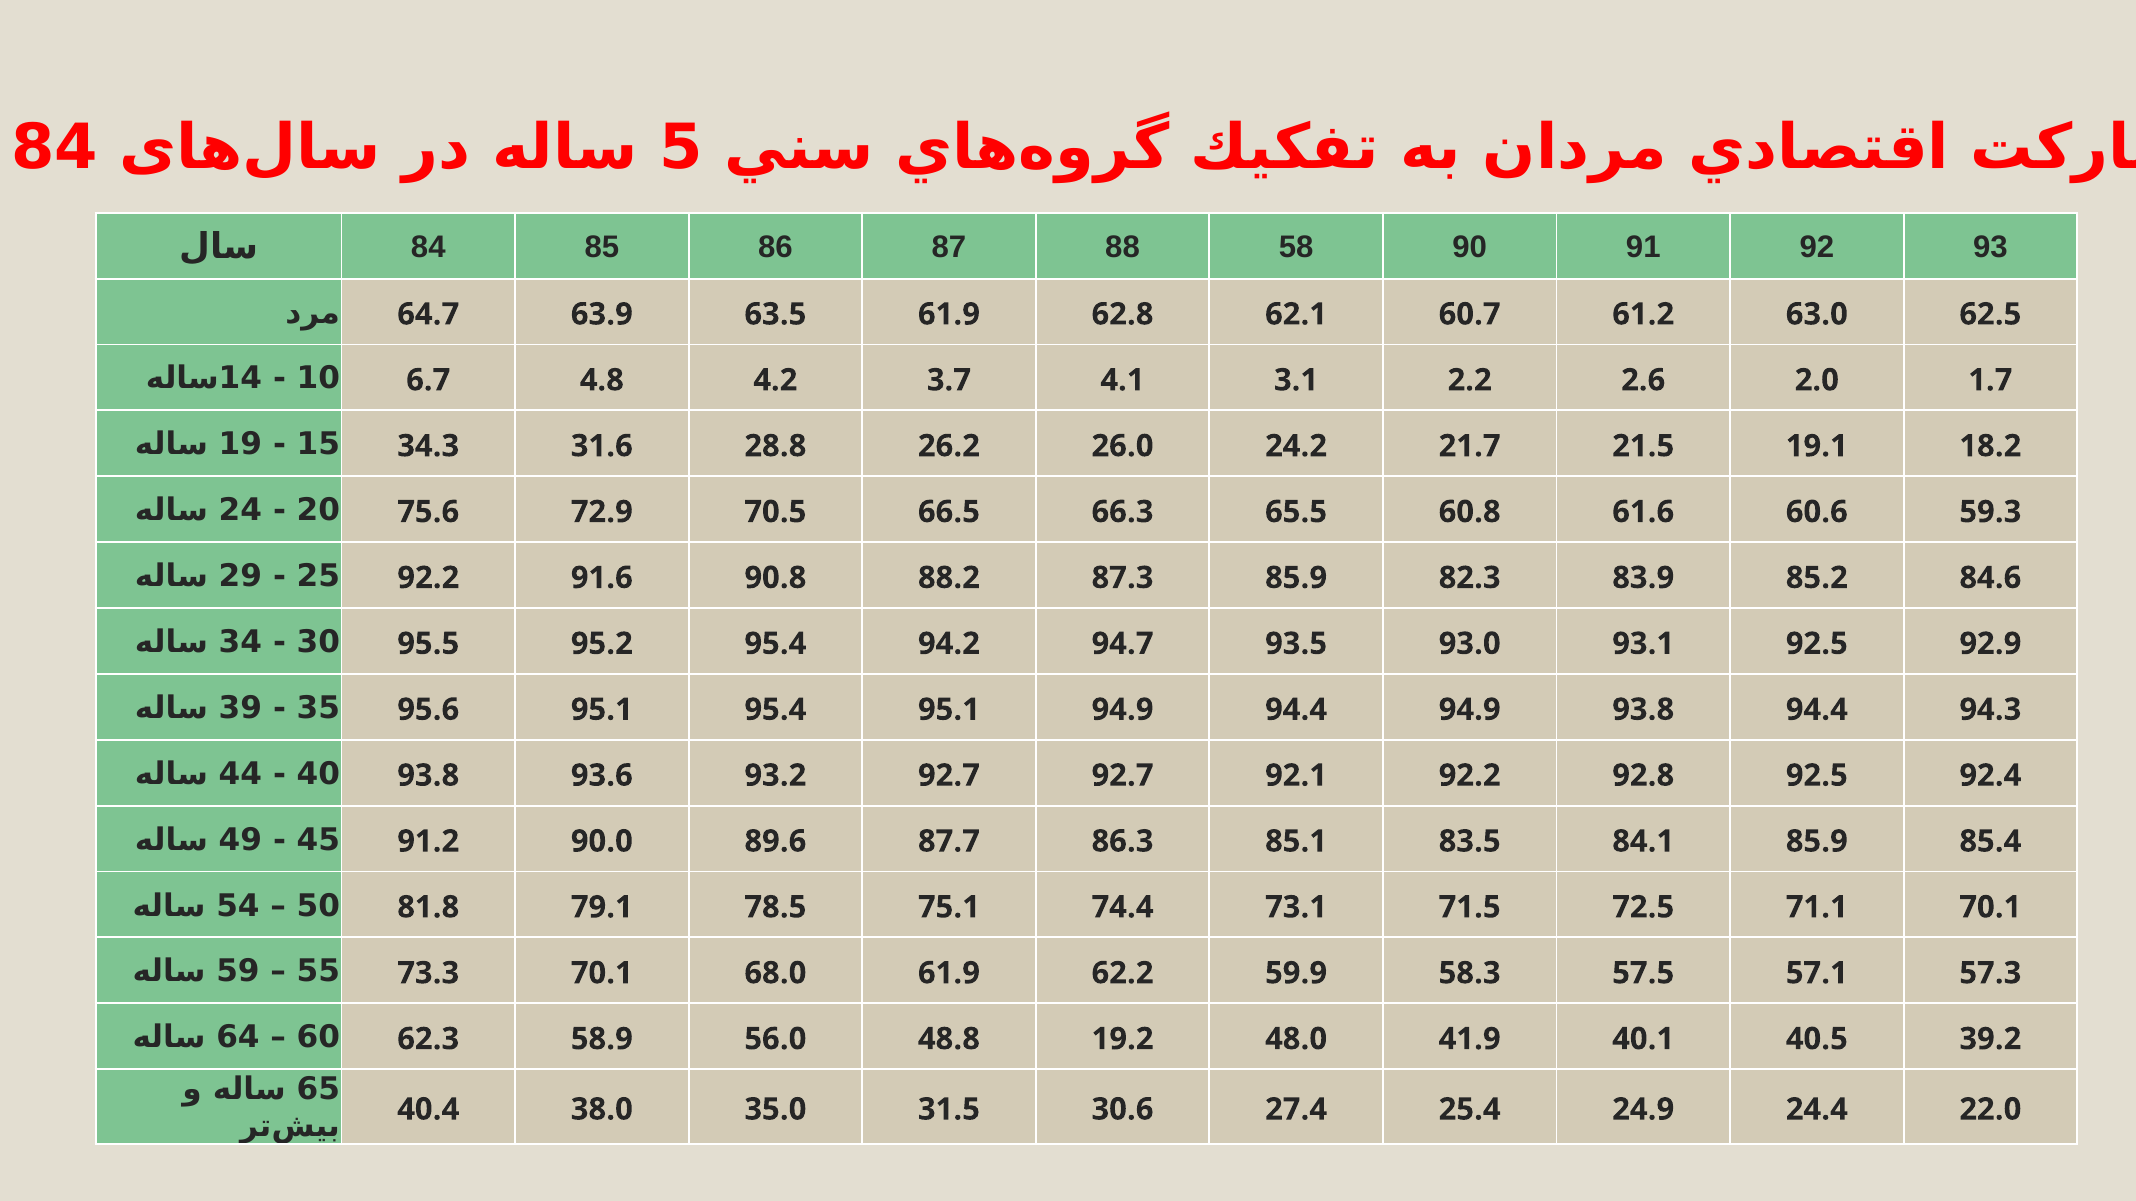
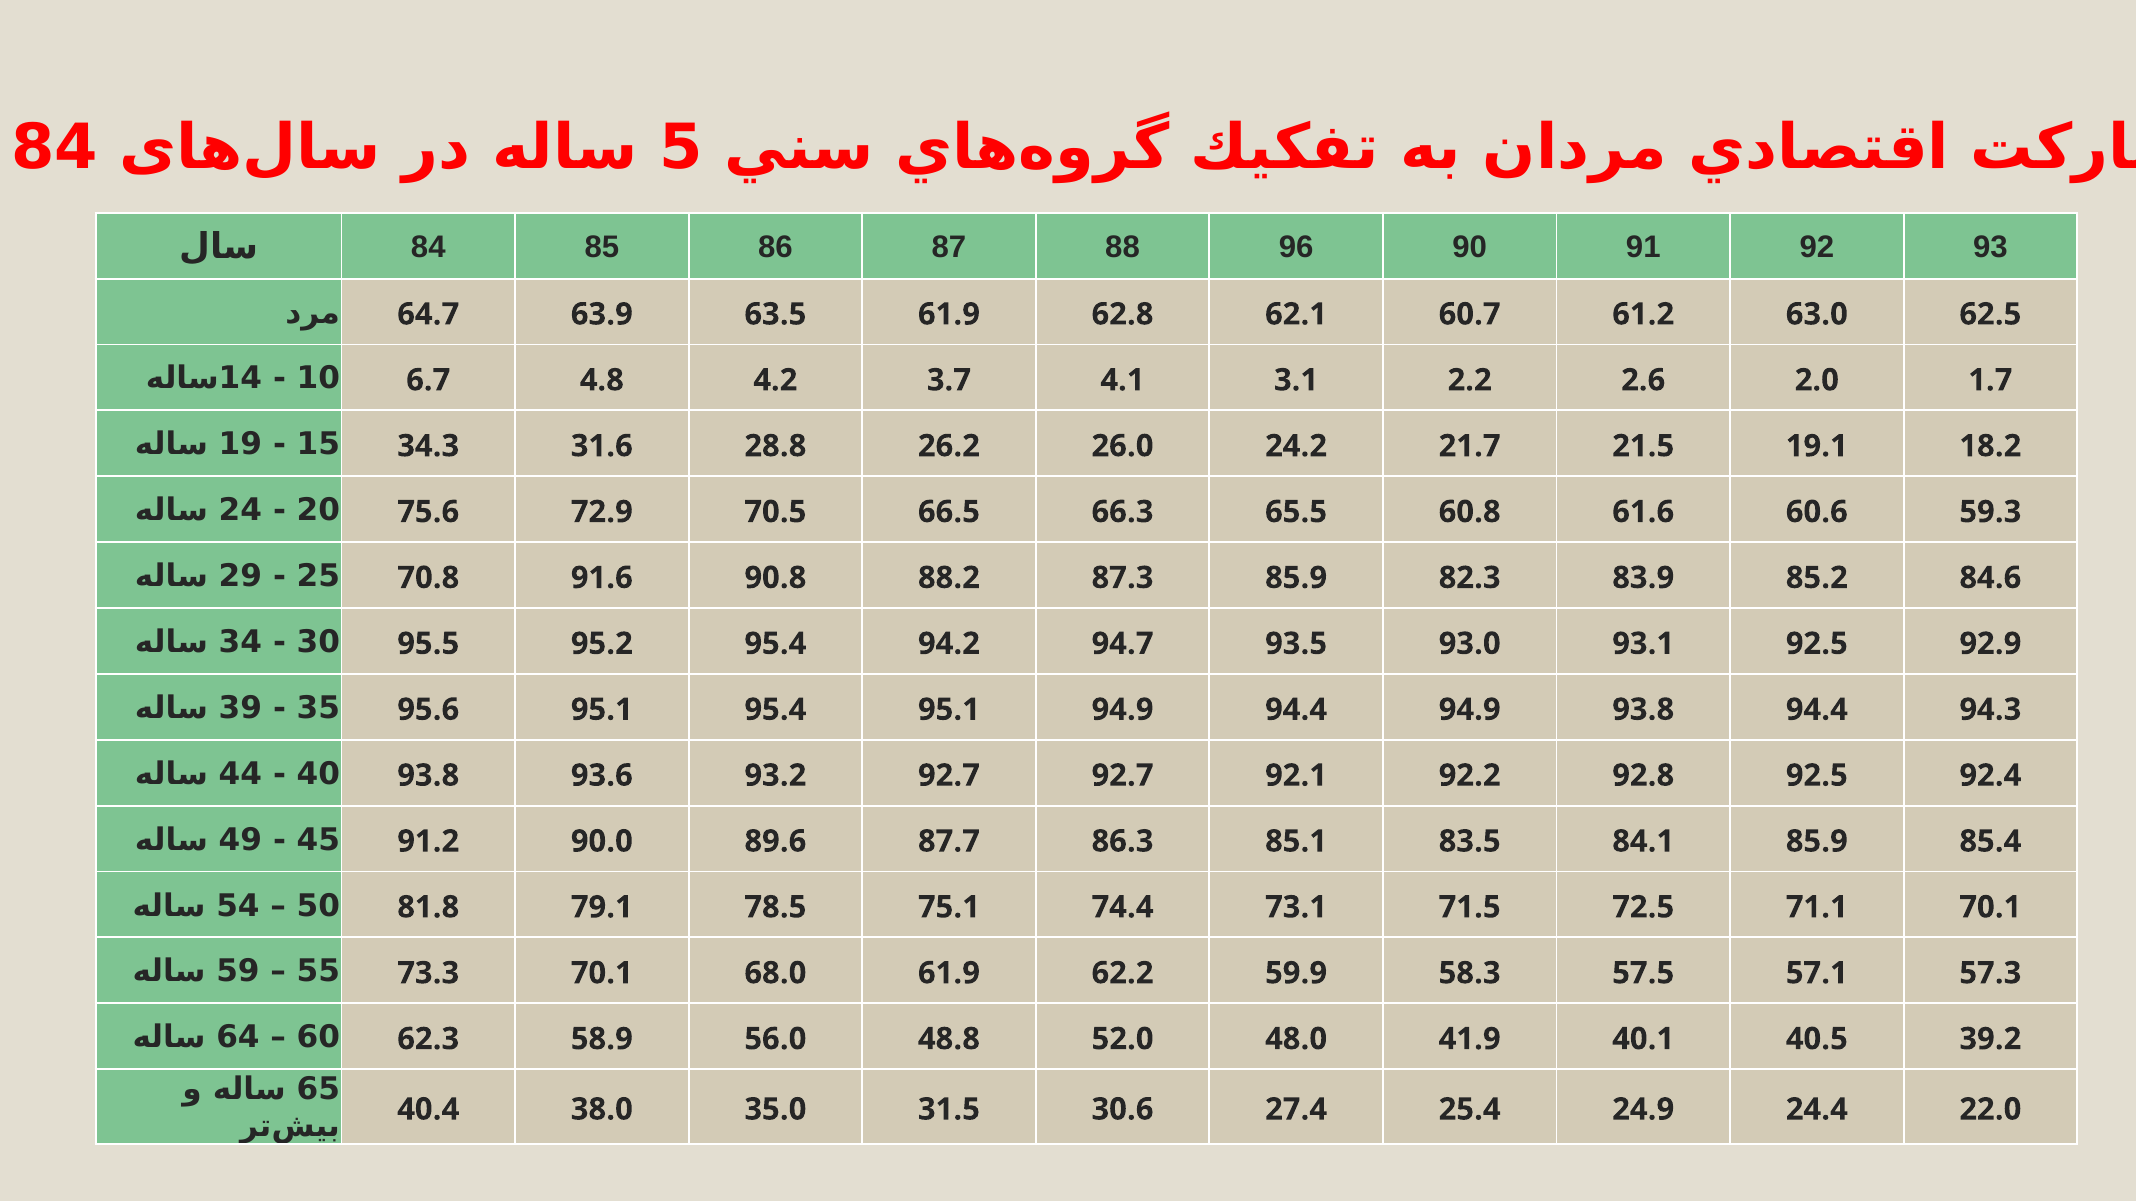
58: 58 -> 96 (1296, 247)
92.2: 92.2 -> 70.8 (428, 578)
19.2: 19.2 -> 52.0 (1123, 1039)
